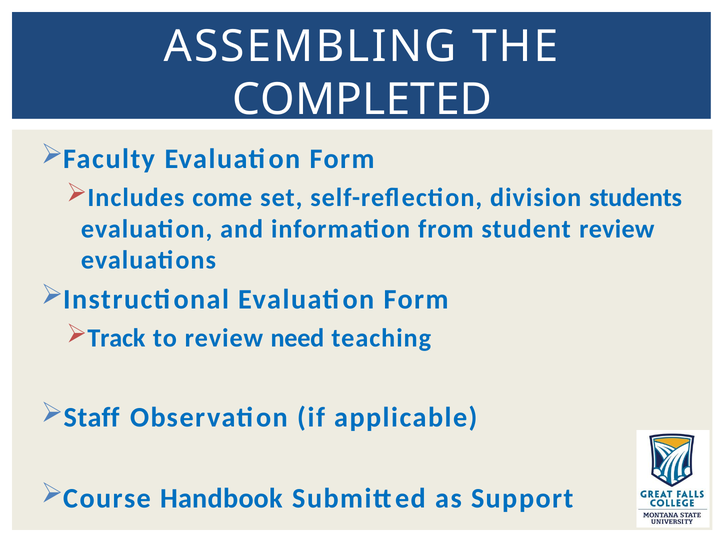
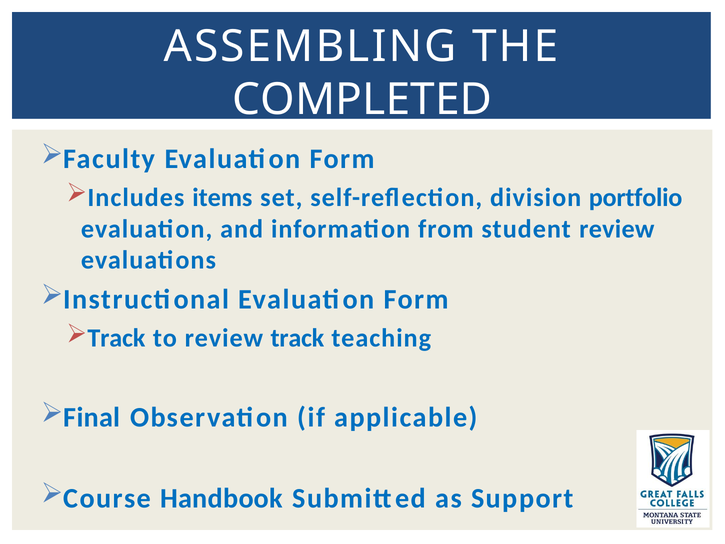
come: come -> items (222, 197)
students: students -> portfolio (636, 197)
review need: need -> track (297, 338)
Staff: Staff -> Final (92, 417)
